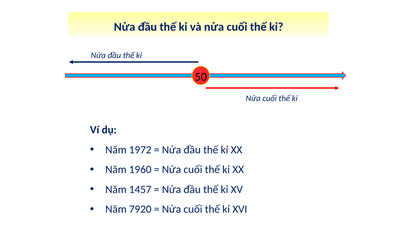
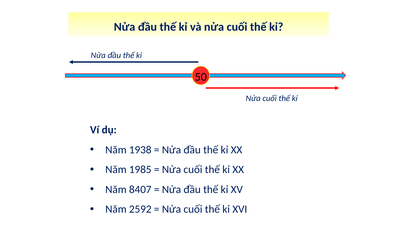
1972: 1972 -> 1938 (140, 150)
1960: 1960 -> 1985 (140, 170)
1457: 1457 -> 8407 (140, 190)
7920: 7920 -> 2592 (140, 210)
